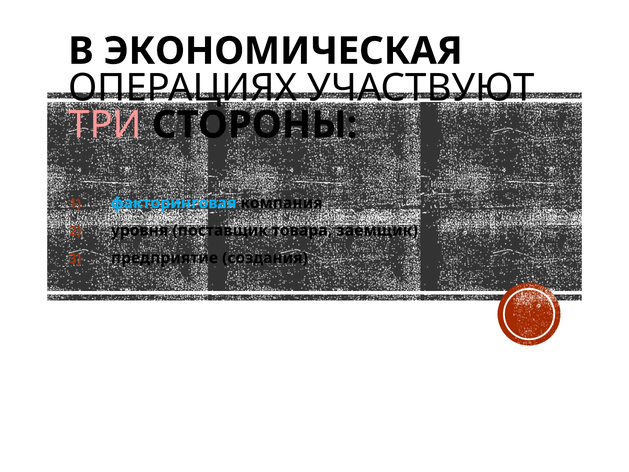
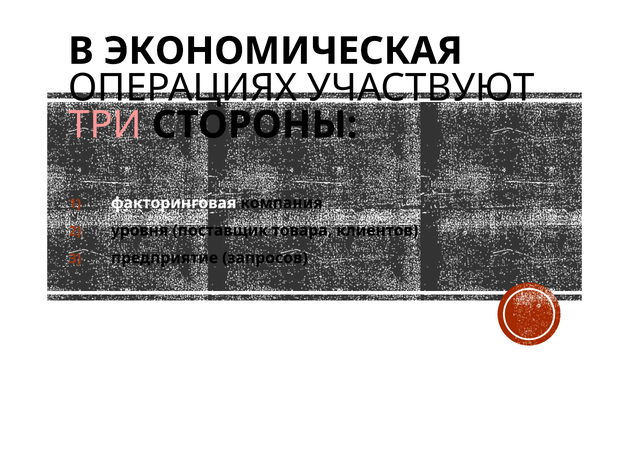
факторинговая colour: light blue -> white (174, 203)
заемщик: заемщик -> клиентов (377, 230)
создания: создания -> запросов (265, 258)
